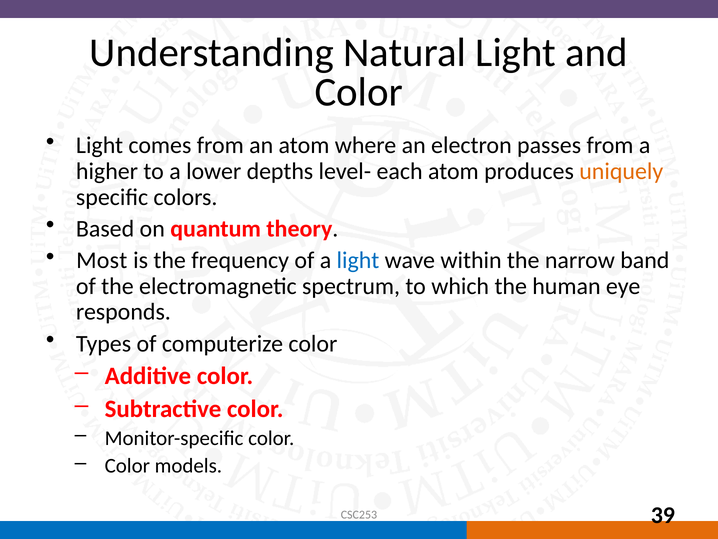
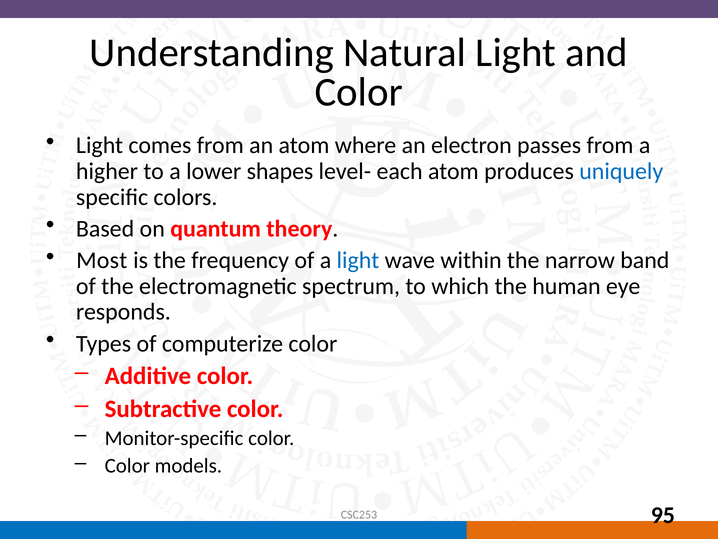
depths: depths -> shapes (280, 171)
uniquely colour: orange -> blue (621, 171)
39: 39 -> 95 (663, 515)
